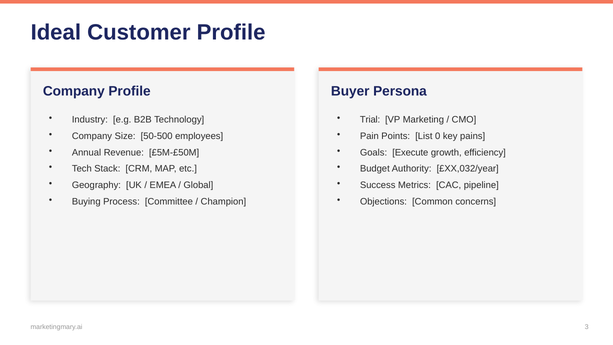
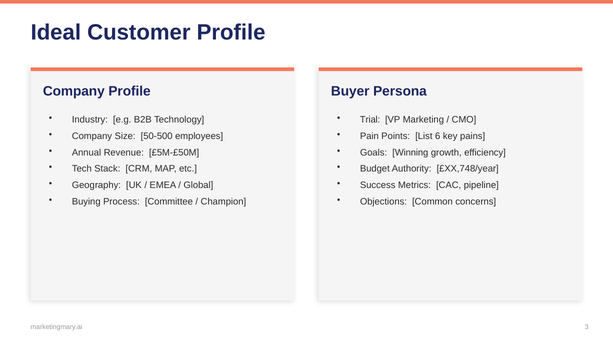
0: 0 -> 6 (438, 136)
Execute: Execute -> Winning (410, 152)
£XX,032/year: £XX,032/year -> £XX,748/year (468, 169)
